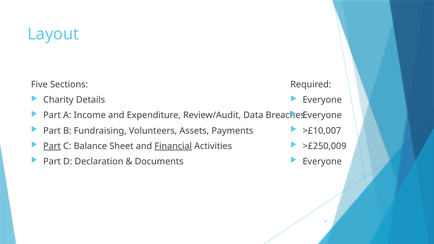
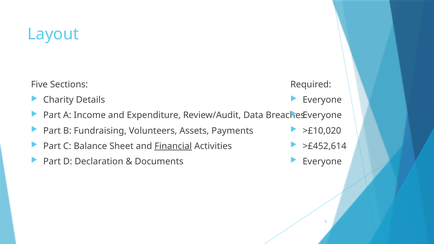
>£10,007: >£10,007 -> >£10,020 (322, 131)
Part underline: present -> none (52, 146)
>£250,009: >£250,009 -> >£452,614 (325, 146)
